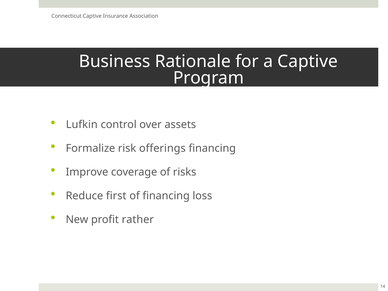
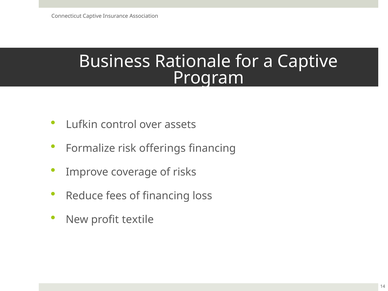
first: first -> fees (116, 196)
rather: rather -> textile (138, 220)
